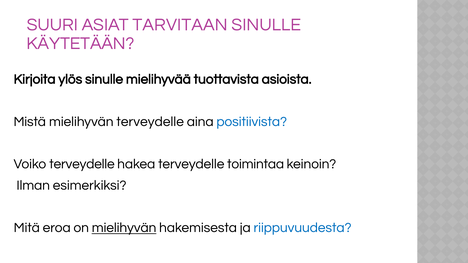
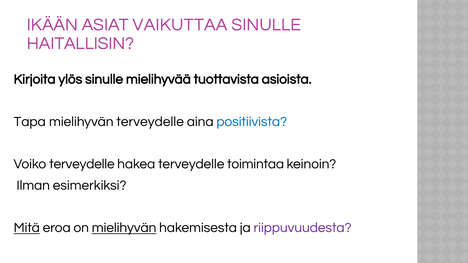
SUURI: SUURI -> IKÄÄN (52, 25)
TARVITAAN: TARVITAAN -> VAIKUTTAA (180, 25)
KÄYTETÄÄN: KÄYTETÄÄN -> HAITALLISIN (81, 44)
Mistä: Mistä -> Tapa (30, 122)
Mitä underline: none -> present (27, 228)
riippuvuudesta colour: blue -> purple (303, 228)
